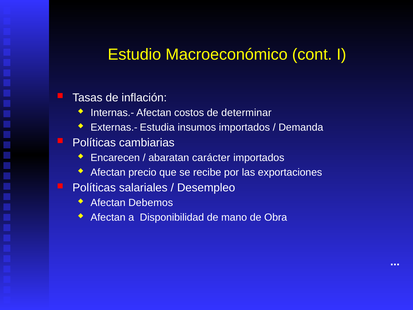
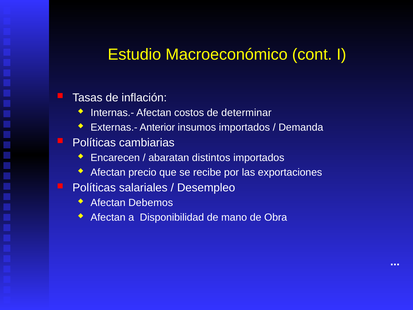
Estudia: Estudia -> Anterior (157, 127)
carácter: carácter -> distintos (211, 158)
